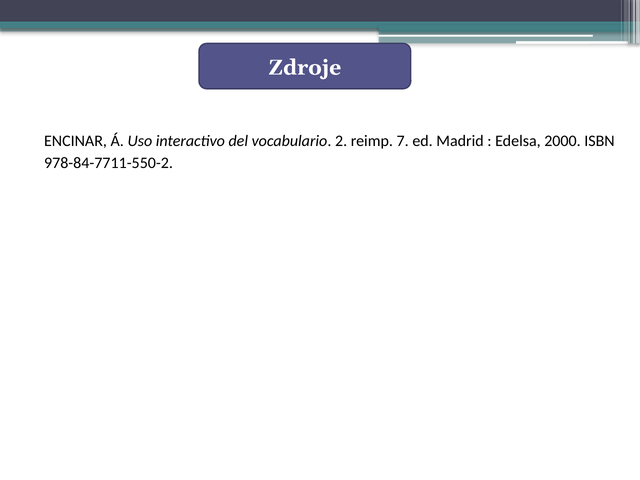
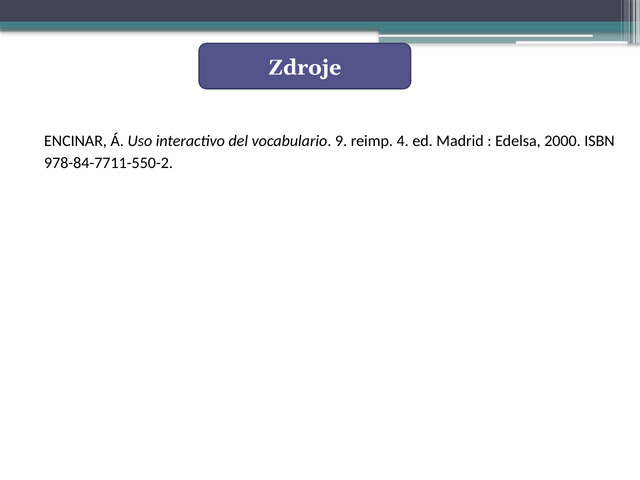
2: 2 -> 9 (341, 141)
7: 7 -> 4 (403, 141)
